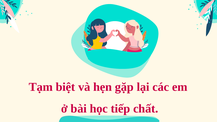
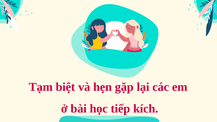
chất: chất -> kích (146, 109)
